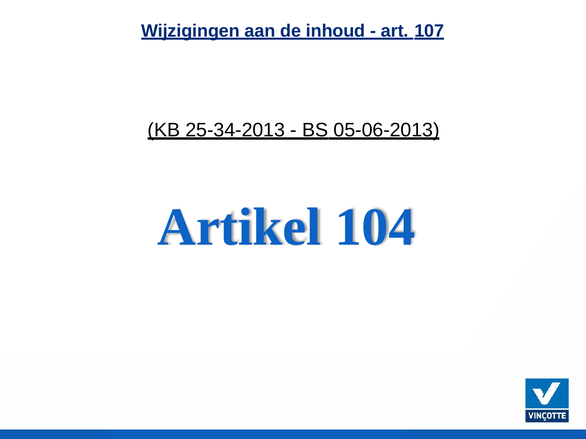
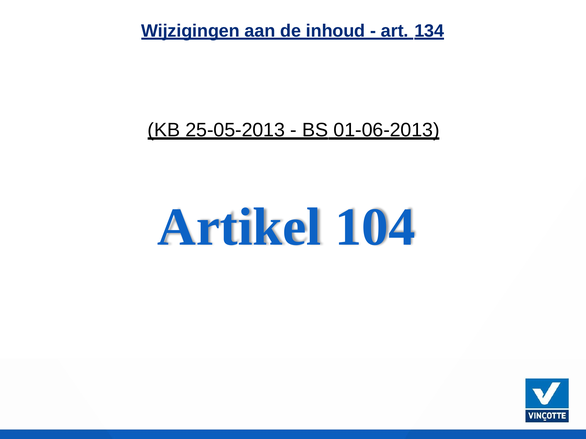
107: 107 -> 134 (429, 31)
25-34-2013: 25-34-2013 -> 25-05-2013 (235, 130)
05-06-2013: 05-06-2013 -> 01-06-2013 (387, 130)
